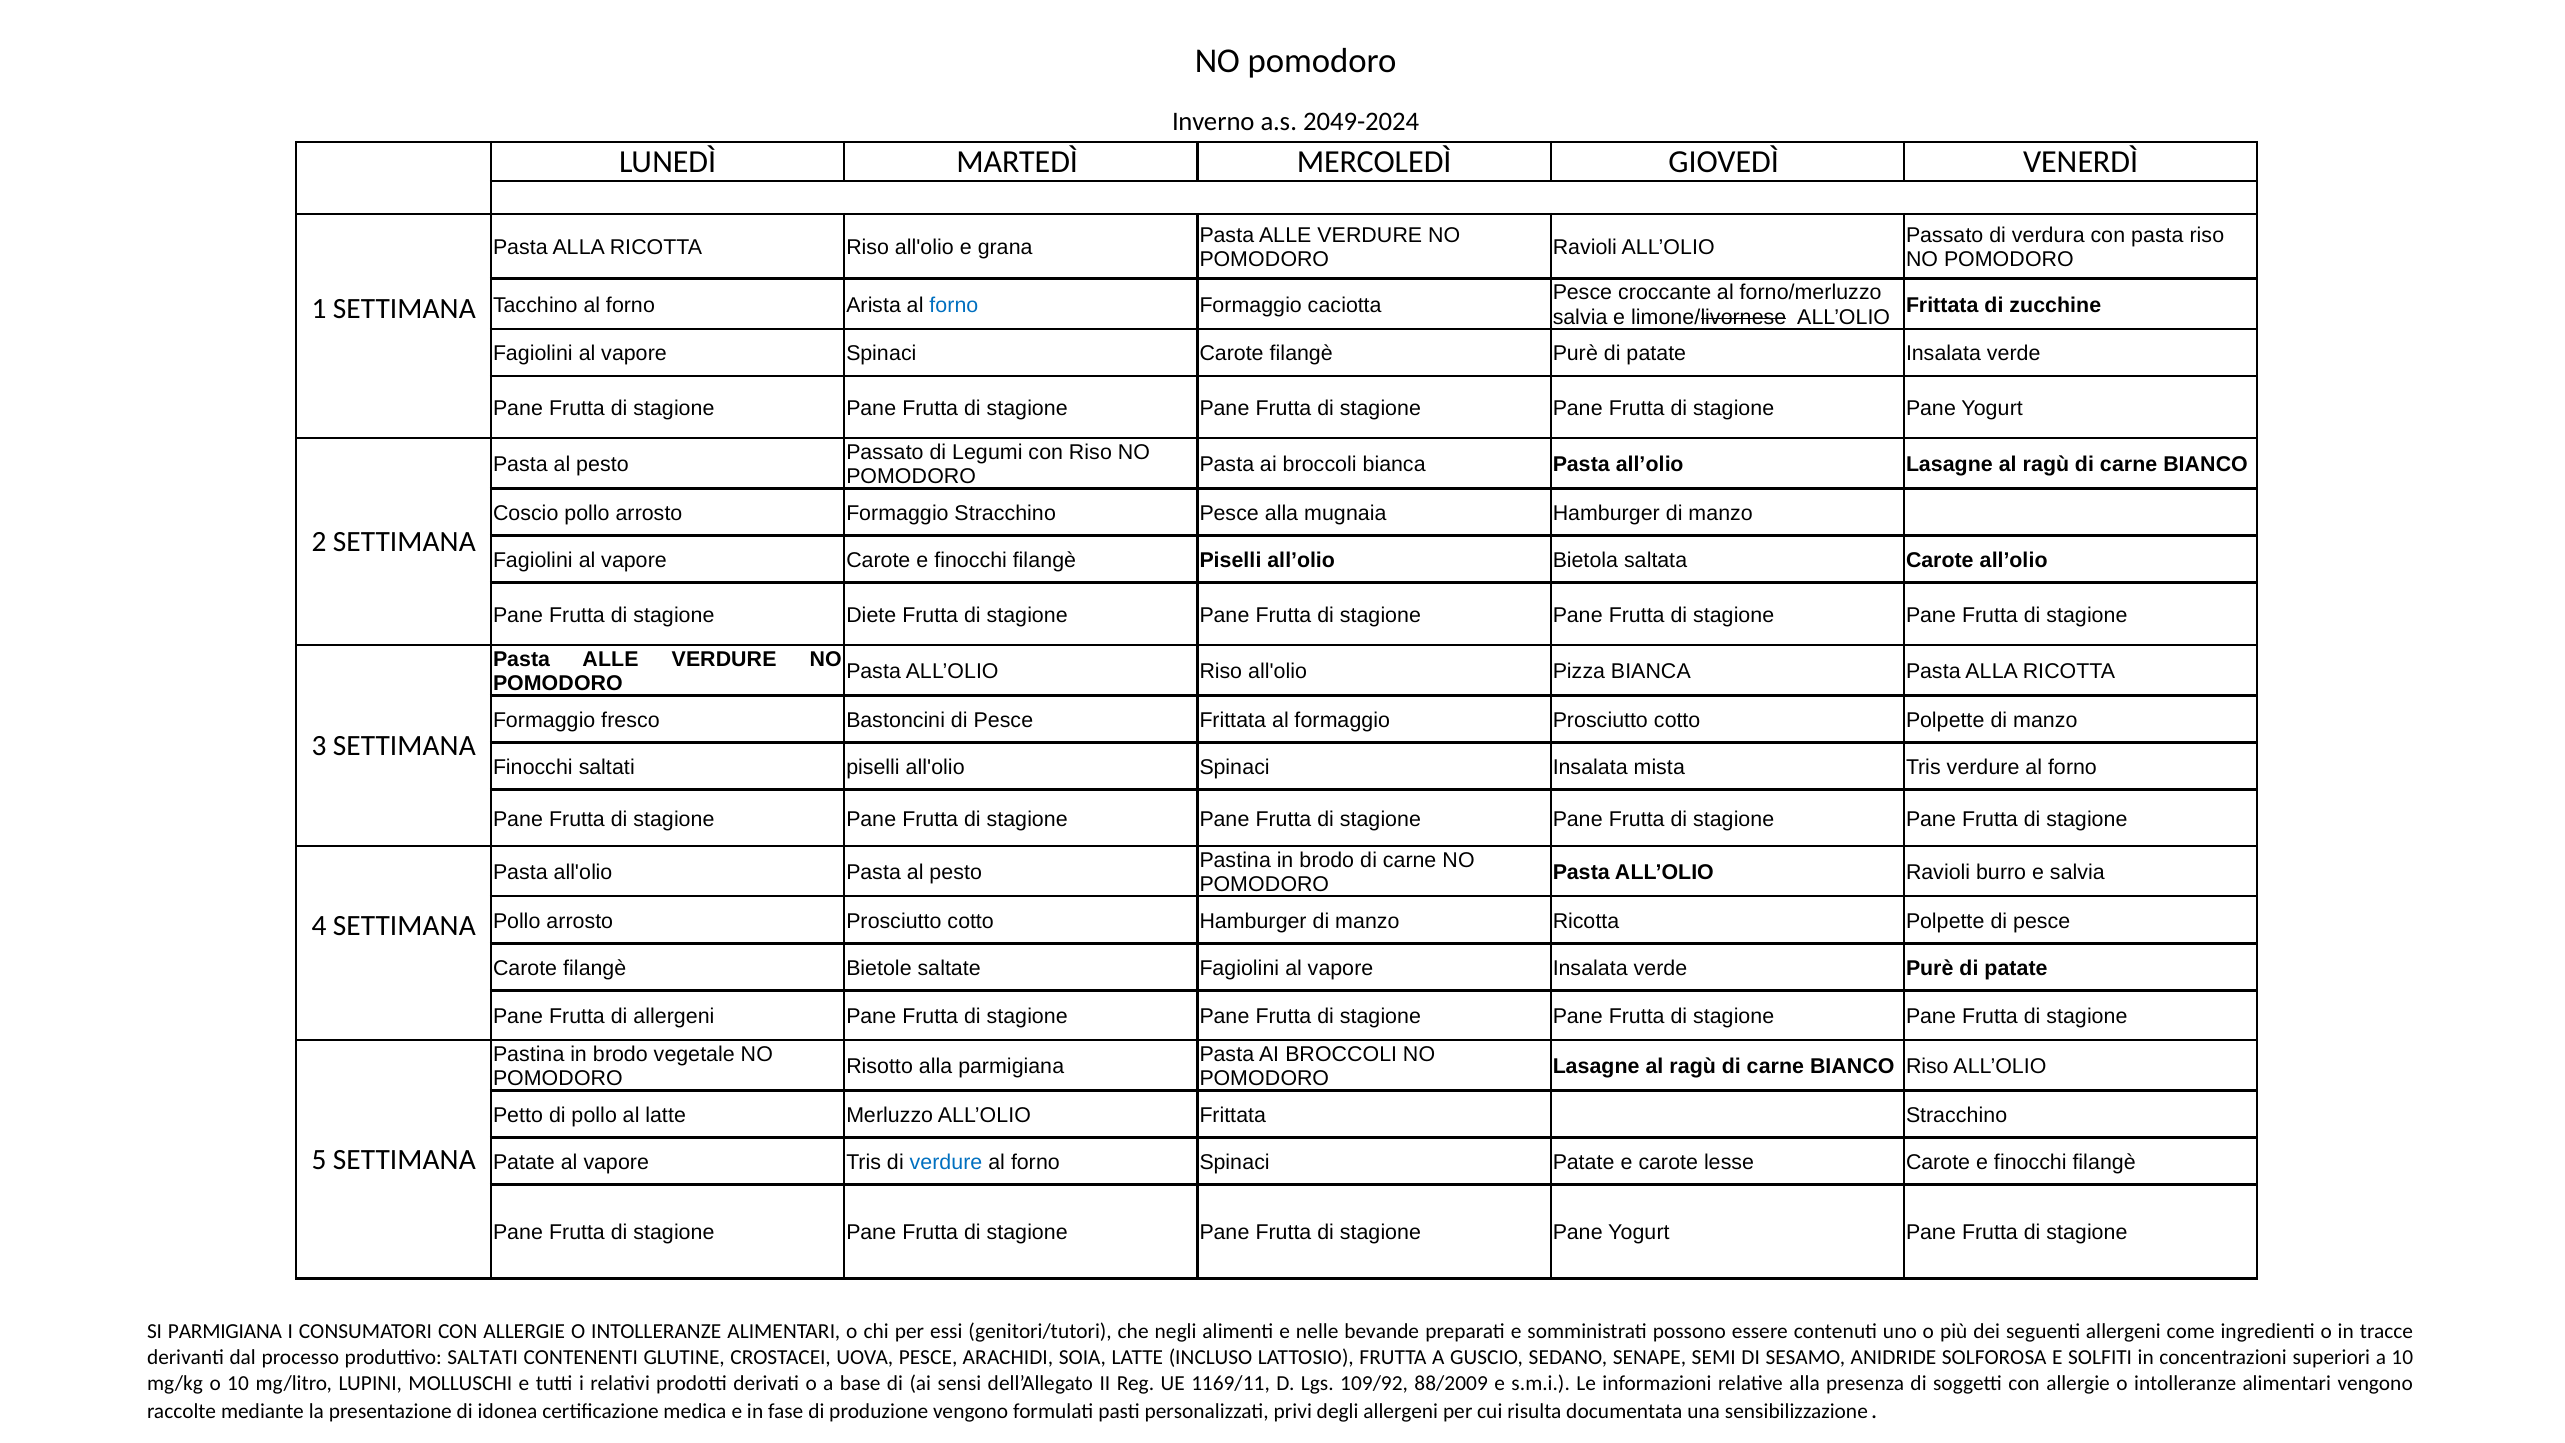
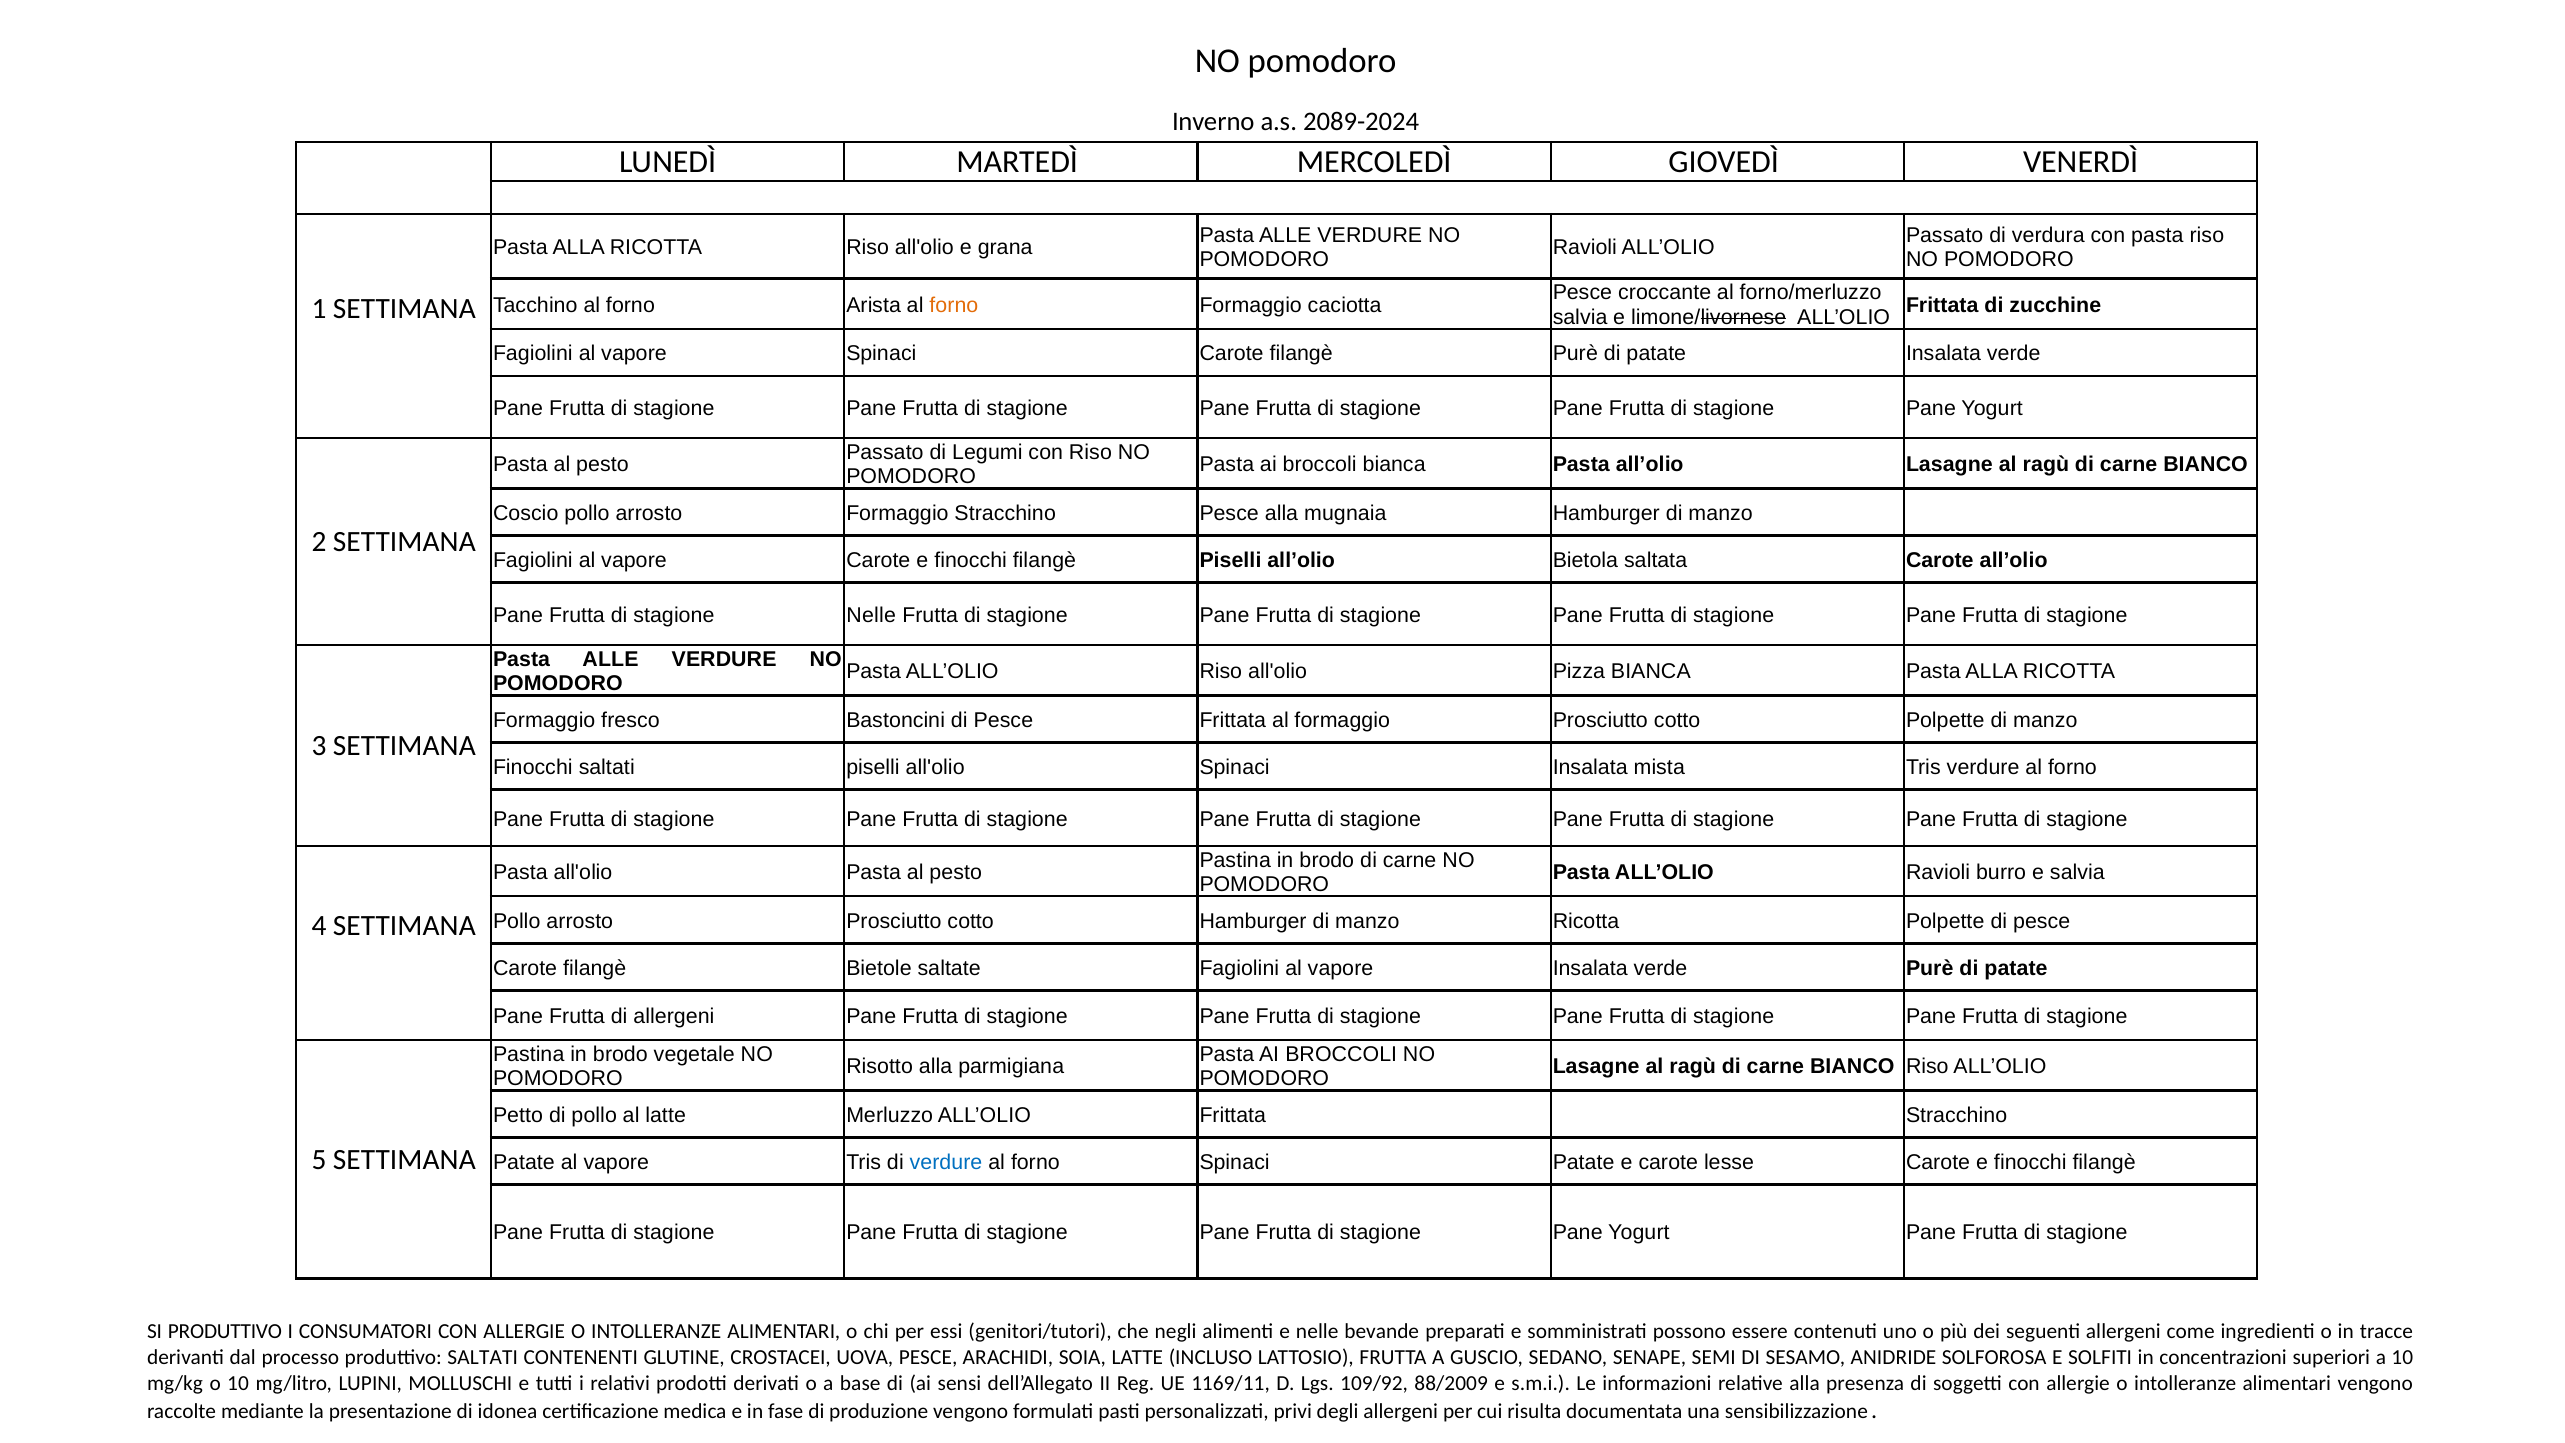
2049-2024: 2049-2024 -> 2089-2024 (1361, 121)
forno colour: blue -> orange (954, 305)
stagione Diete: Diete -> Nelle (871, 615)
SI PARMIGIANA: PARMIGIANA -> PRODUTTIVO (225, 1332)
